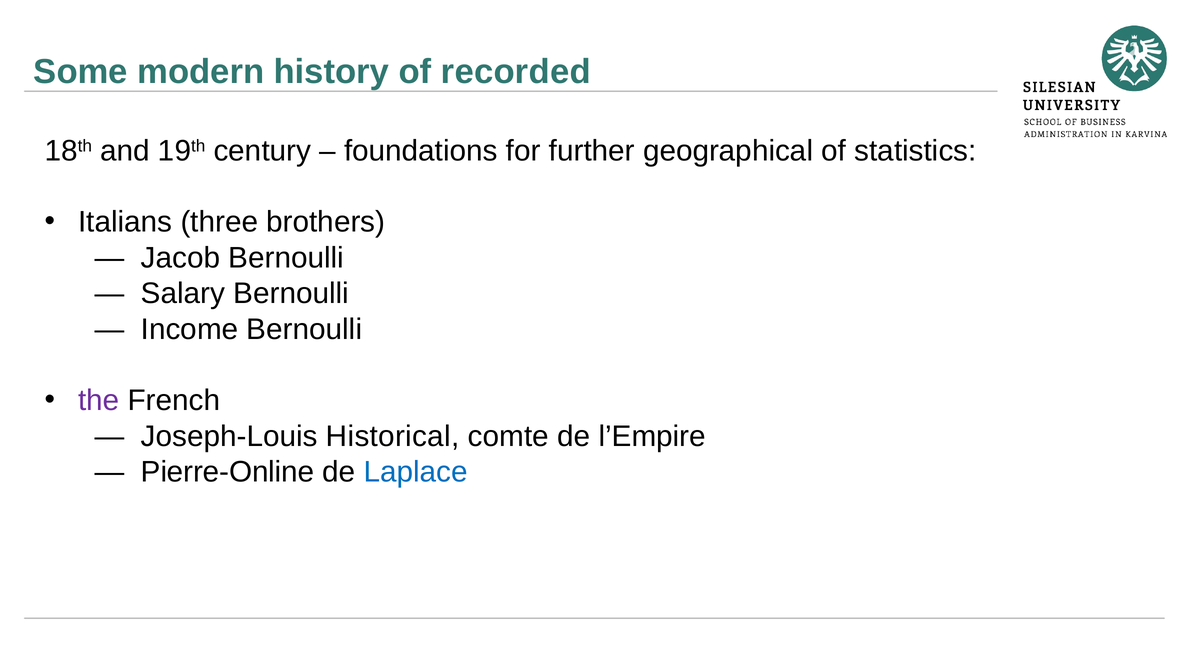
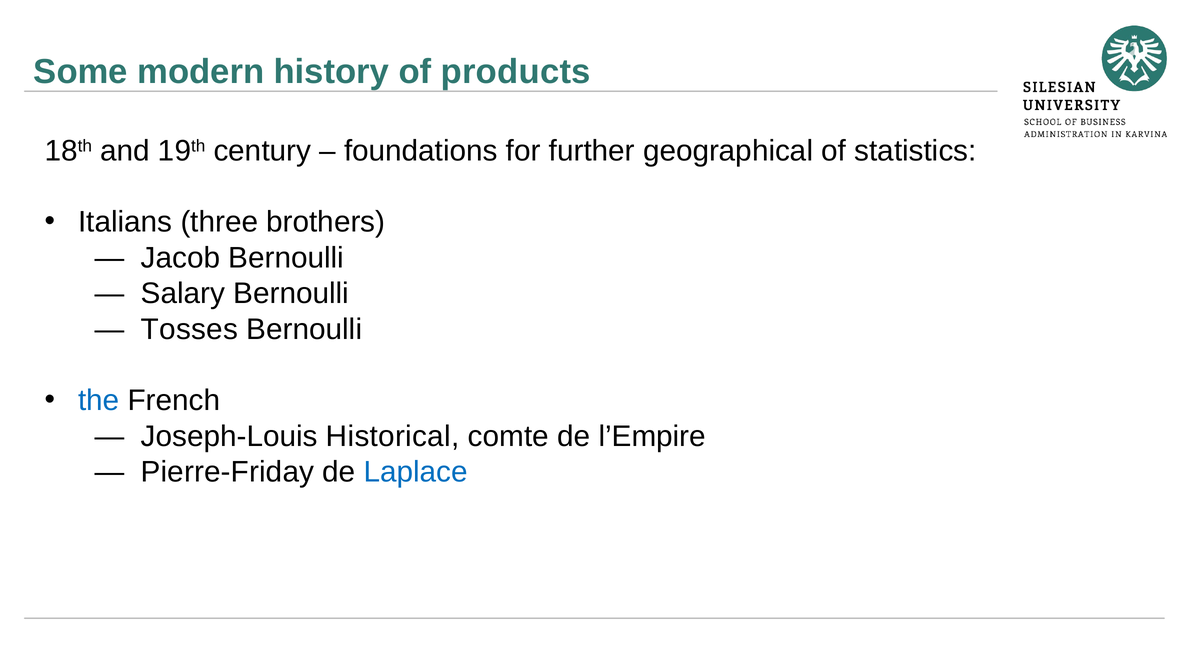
recorded: recorded -> products (516, 72)
Income: Income -> Tosses (189, 329)
the colour: purple -> blue (99, 400)
Pierre-Online: Pierre-Online -> Pierre-Friday (227, 472)
